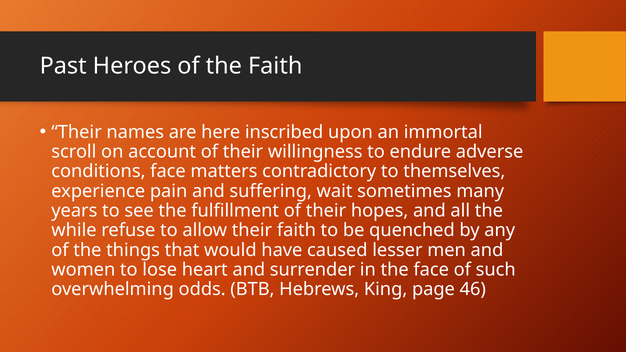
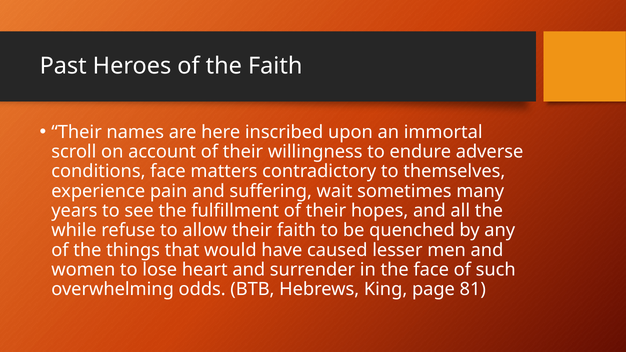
46: 46 -> 81 (473, 290)
